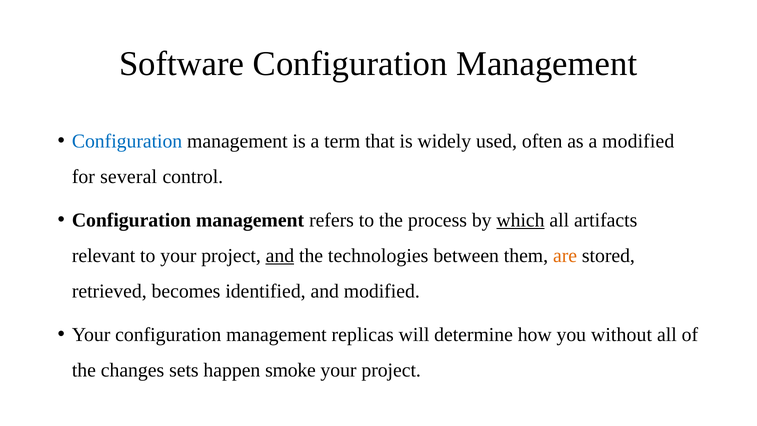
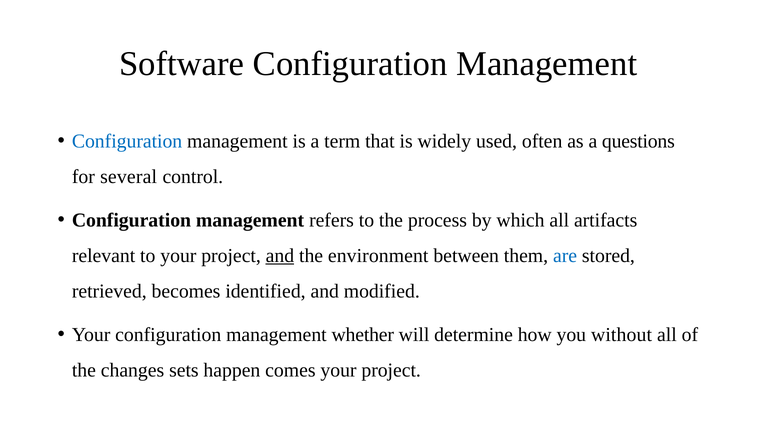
a modified: modified -> questions (638, 141)
which underline: present -> none (521, 220)
technologies: technologies -> environment (378, 256)
are colour: orange -> blue (565, 256)
replicas: replicas -> whether (363, 334)
smoke: smoke -> comes (290, 370)
